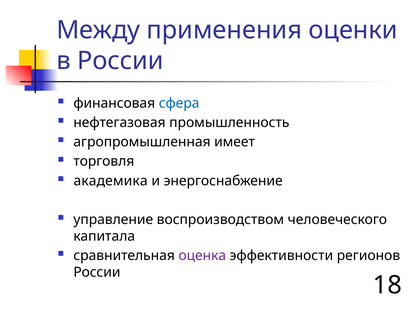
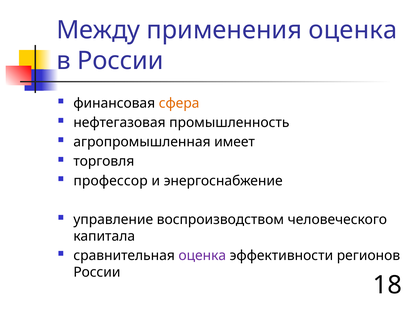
применения оценки: оценки -> оценка (353, 30)
сфера colour: blue -> orange (179, 103)
академика: академика -> профессор (111, 180)
